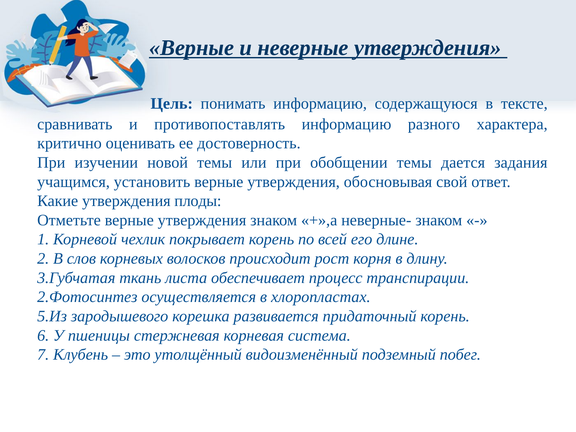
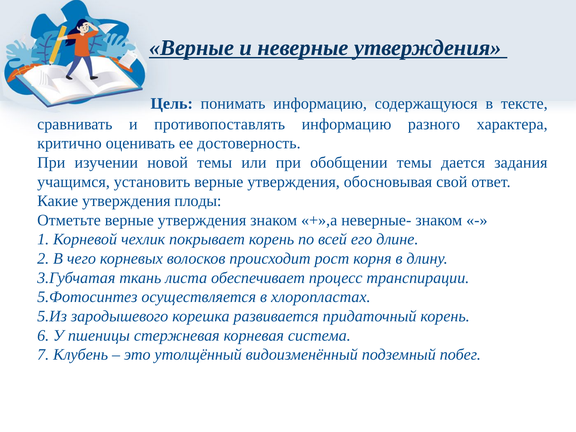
слов: слов -> чего (81, 259)
2.Фотосинтез: 2.Фотосинтез -> 5.Фотосинтез (87, 297)
